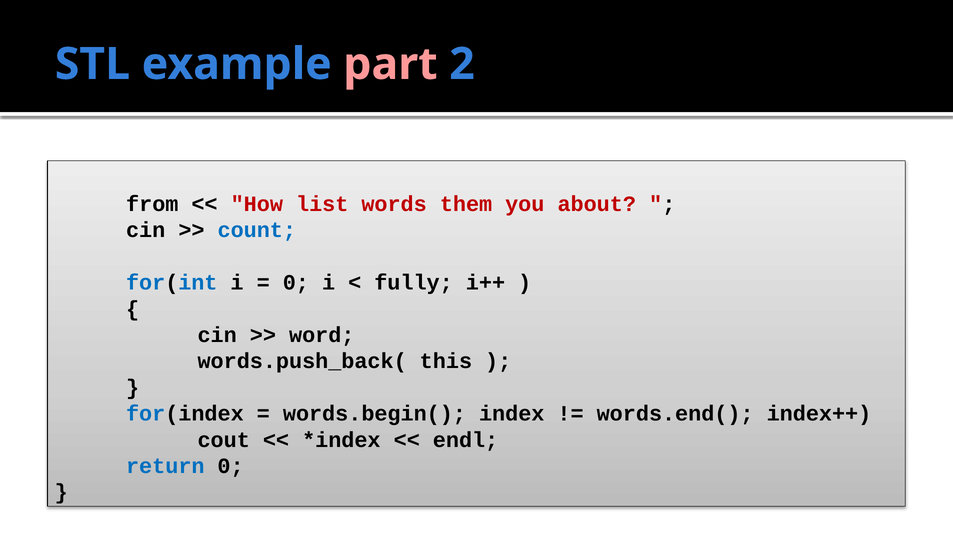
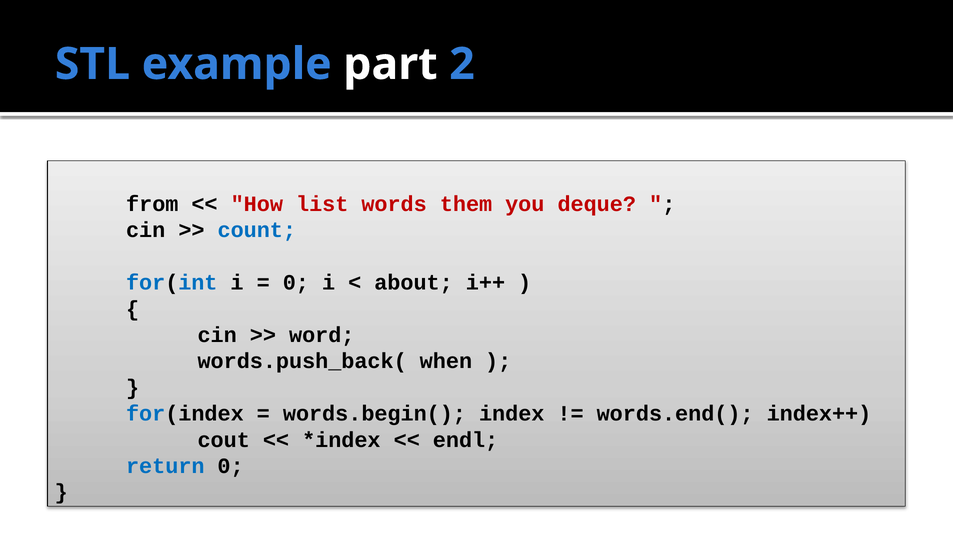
part colour: pink -> white (390, 64)
about: about -> deque (597, 204)
fully: fully -> about (414, 283)
this: this -> when (446, 361)
